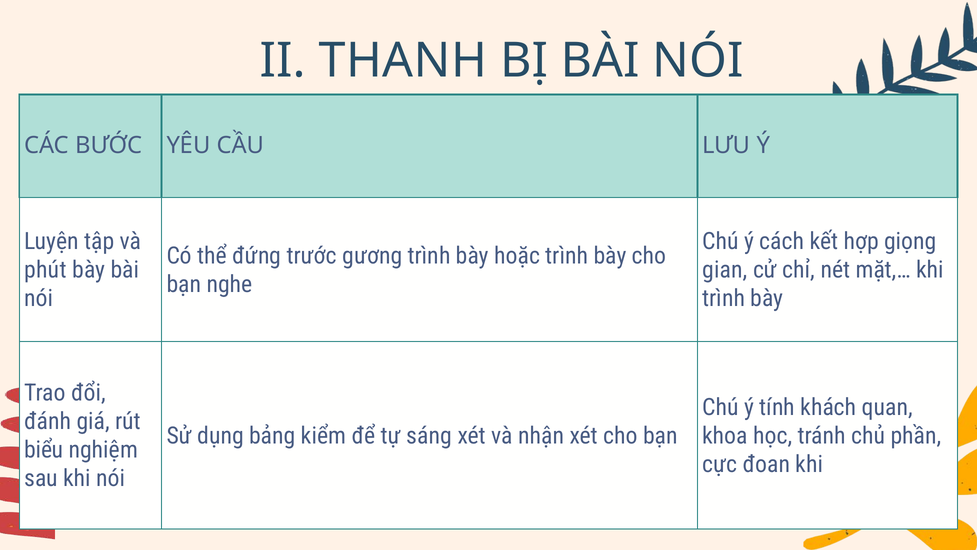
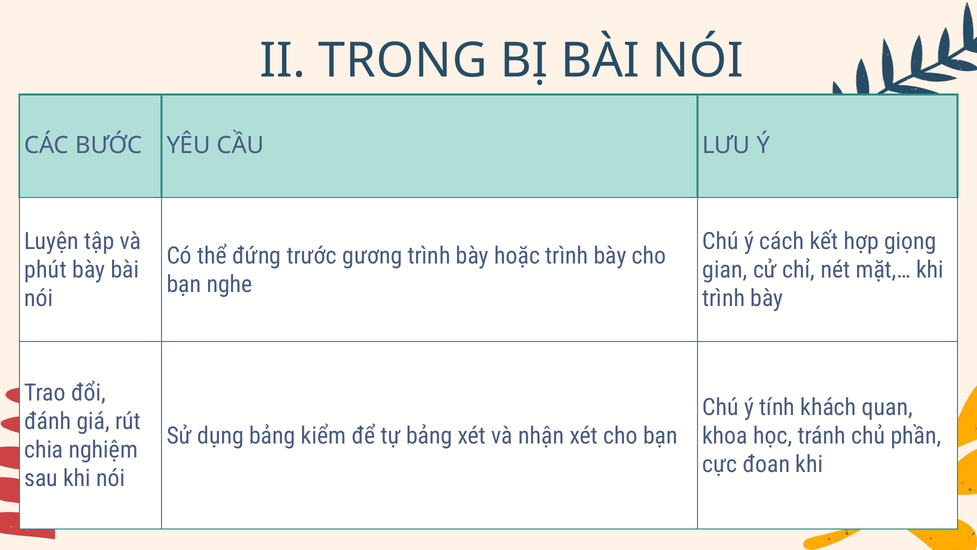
THANH: THANH -> TRONG (403, 61)
tự sáng: sáng -> bảng (429, 435)
biểu: biểu -> chia (44, 450)
